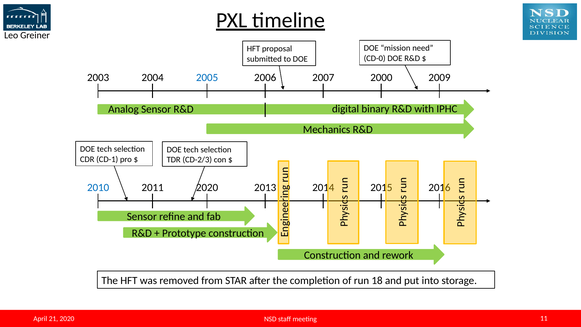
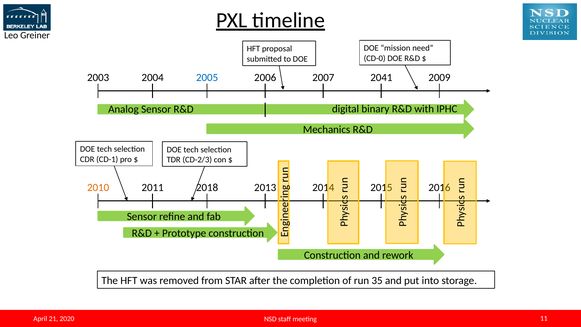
2000: 2000 -> 2041 (381, 77)
2010 colour: blue -> orange (98, 187)
2011 2020: 2020 -> 2018 (207, 187)
18: 18 -> 35 (377, 280)
